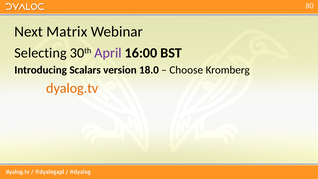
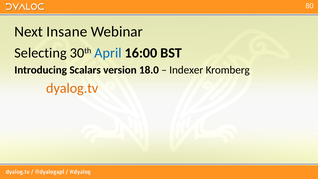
Matrix: Matrix -> Insane (67, 32)
April colour: purple -> blue (108, 53)
Choose: Choose -> Indexer (186, 70)
